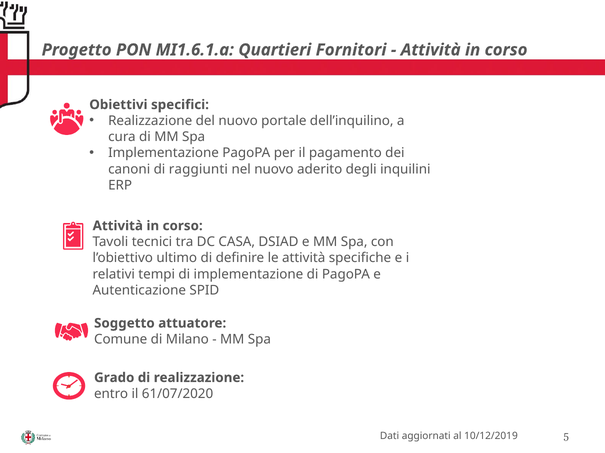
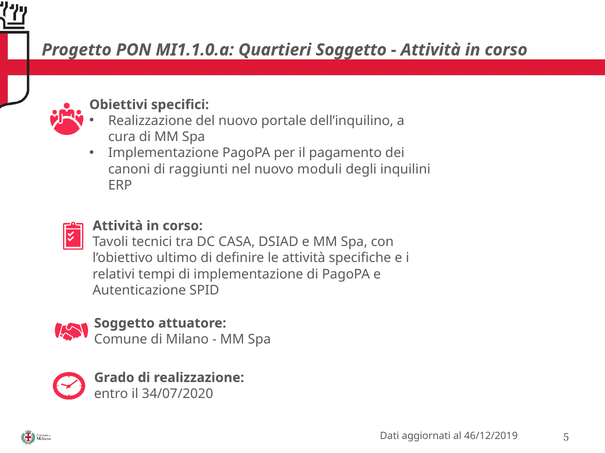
MI1.6.1.a: MI1.6.1.a -> MI1.1.0.a (195, 50)
Quartieri Fornitori: Fornitori -> Soggetto (351, 50)
aderito: aderito -> moduli (320, 169)
61/07/2020: 61/07/2020 -> 34/07/2020 (178, 394)
10/12/2019: 10/12/2019 -> 46/12/2019 (491, 437)
